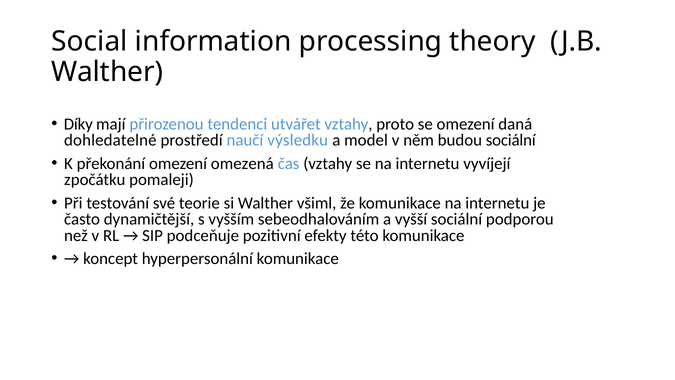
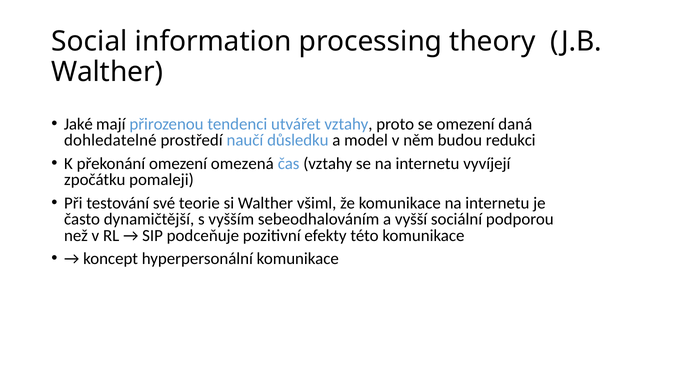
Díky: Díky -> Jaké (78, 124)
výsledku: výsledku -> důsledku (298, 140)
budou sociální: sociální -> redukci (511, 140)
